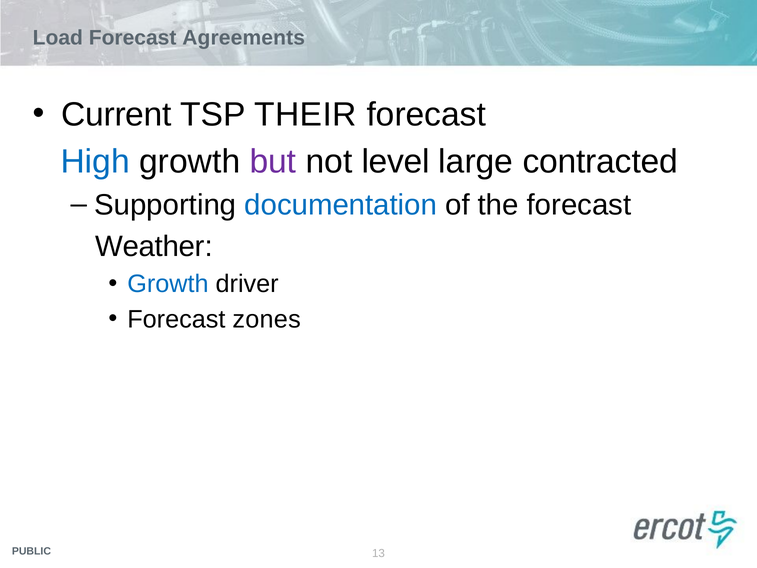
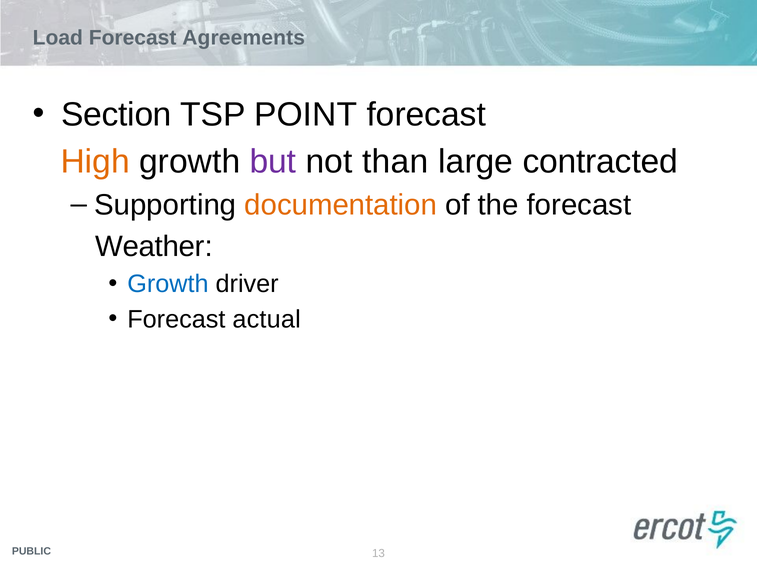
Current: Current -> Section (116, 115)
THEIR: THEIR -> POINT (306, 115)
High colour: blue -> orange (95, 162)
level: level -> than (395, 162)
documentation colour: blue -> orange (341, 205)
zones: zones -> actual (267, 319)
